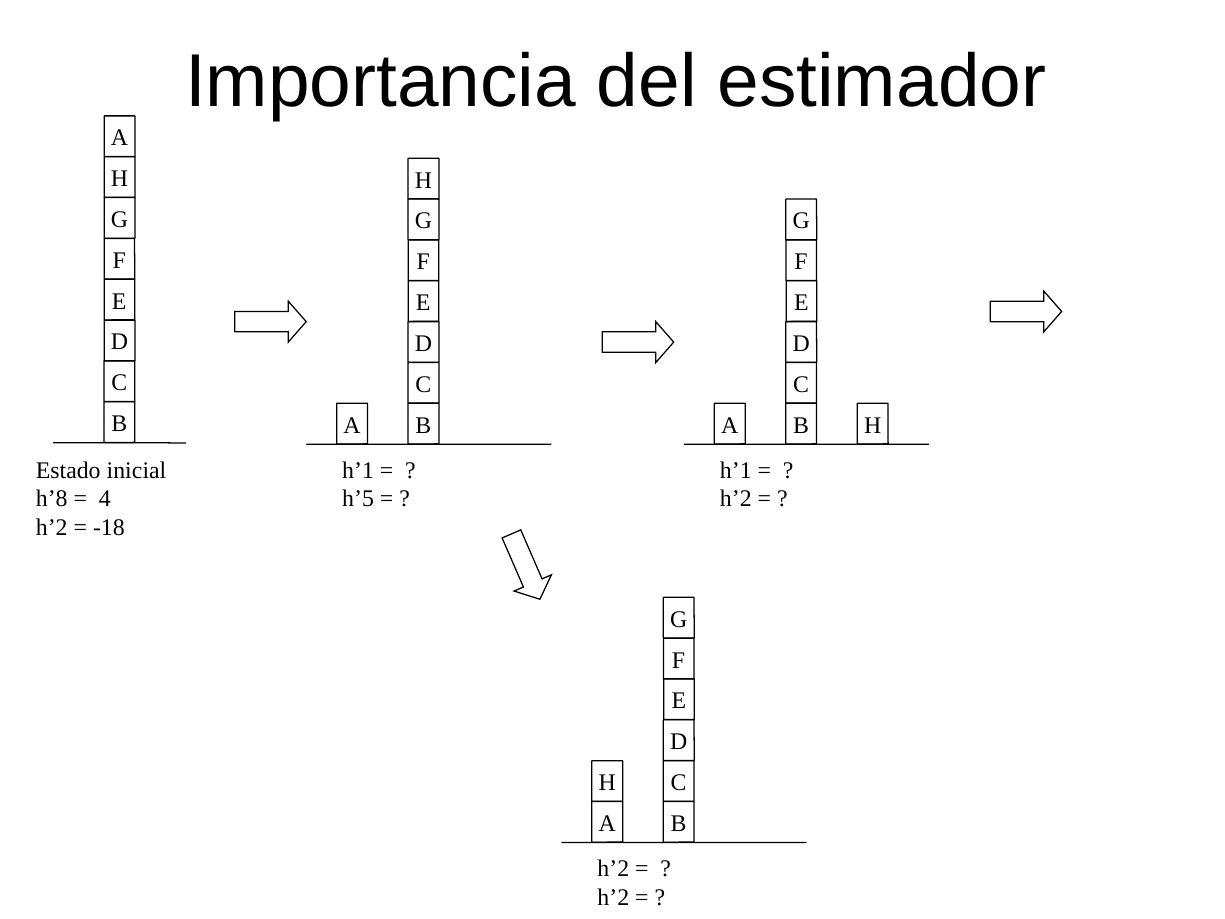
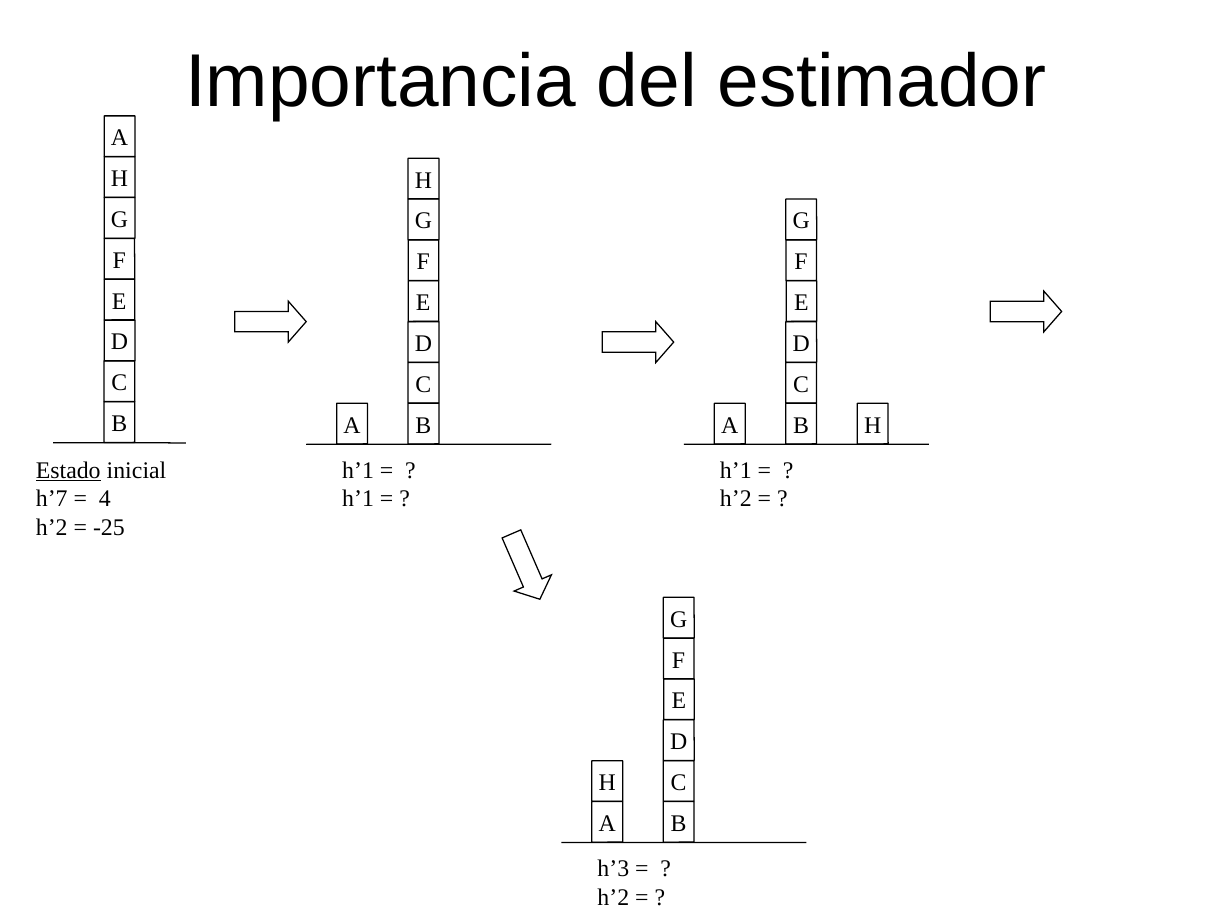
Estado underline: none -> present (68, 470)
h’8: h’8 -> h’7 (52, 499)
h’5: h’5 -> h’1 (358, 499)
-18: -18 -> -25 (109, 527)
h’2: h’2 -> h’3 (613, 868)
